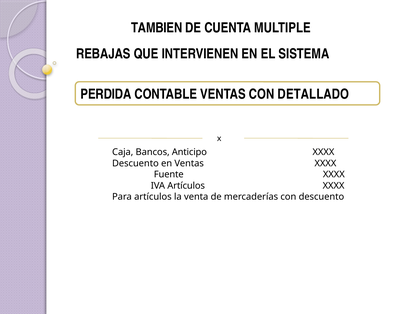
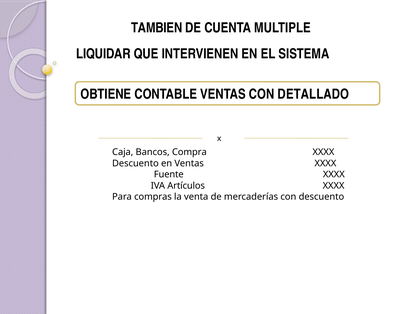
REBAJAS: REBAJAS -> LIQUIDAR (103, 54)
PERDIDA: PERDIDA -> OBTIENE (106, 94)
Anticipo: Anticipo -> Compra (189, 152)
Para artículos: artículos -> compras (153, 197)
